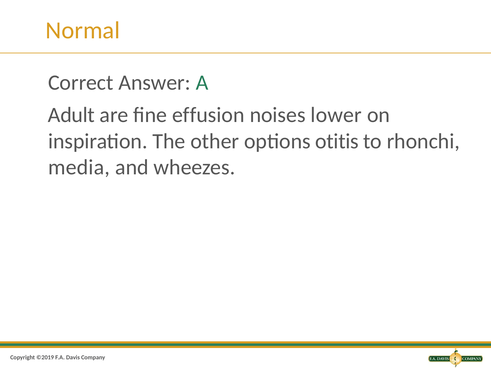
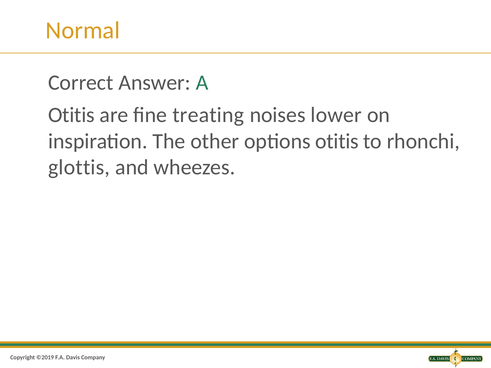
Adult: Adult -> Otitis (71, 115)
effusion: effusion -> treating (208, 115)
media: media -> glottis (79, 168)
